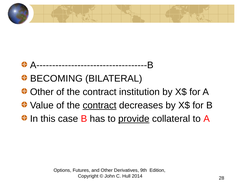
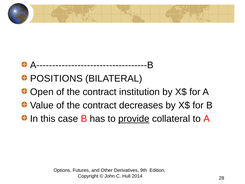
BECOMING: BECOMING -> POSITIONS (56, 79)
Other: Other -> Open (42, 92)
contract underline: present -> none (100, 105)
